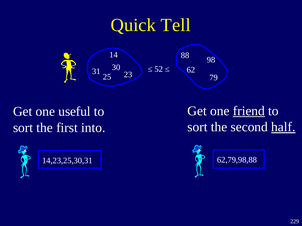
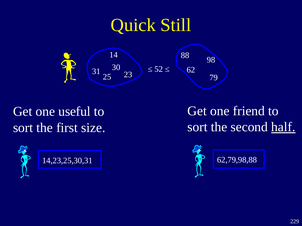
Tell: Tell -> Still (176, 25)
friend underline: present -> none (249, 111)
into: into -> size (93, 128)
